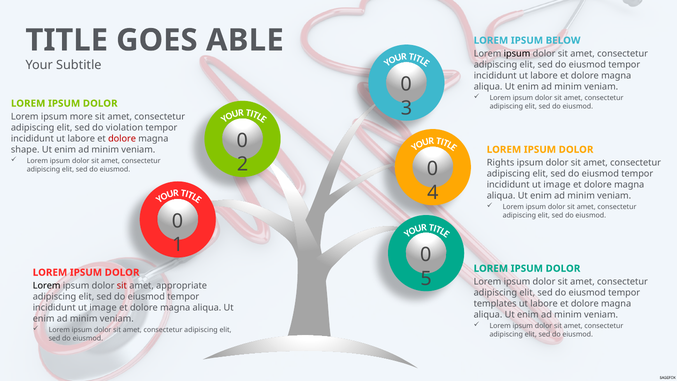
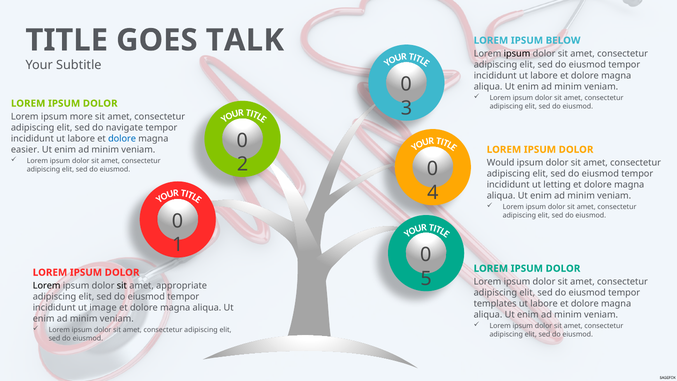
ABLE: ABLE -> TALK (245, 40)
violation: violation -> navigate (124, 127)
dolore colour: red -> blue (122, 139)
shape: shape -> easier (25, 150)
Rights: Rights -> Would (501, 163)
image: image -> letting (557, 185)
sit colour: red -> black (122, 285)
